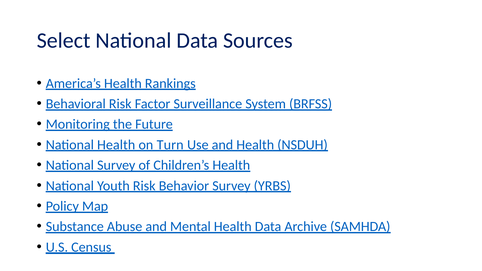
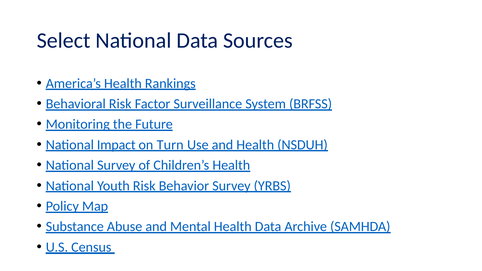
National Health: Health -> Impact (116, 145)
